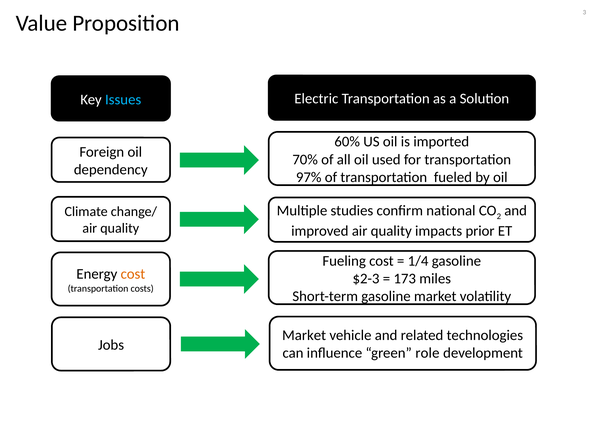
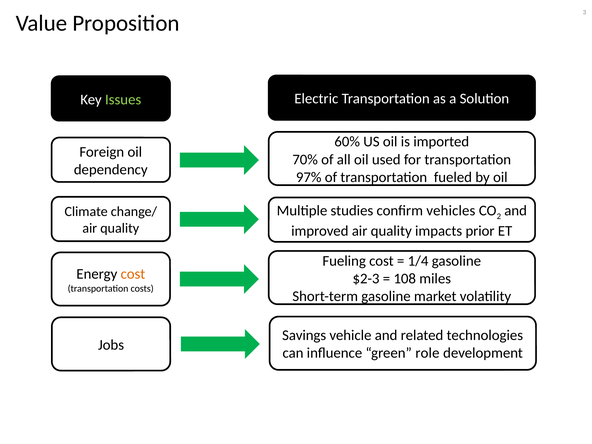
Issues colour: light blue -> light green (123, 99)
national: national -> vehicles (451, 211)
173: 173 -> 108 (405, 279)
Market: Market -> Savings (304, 335)
